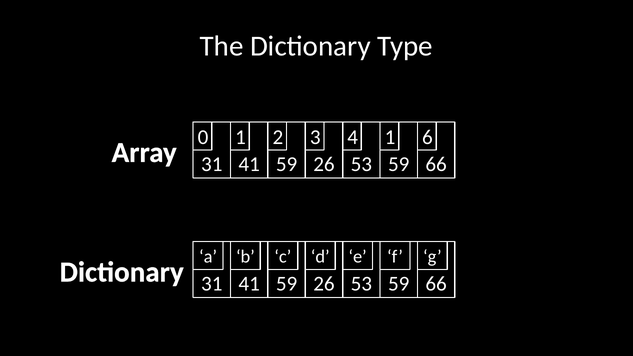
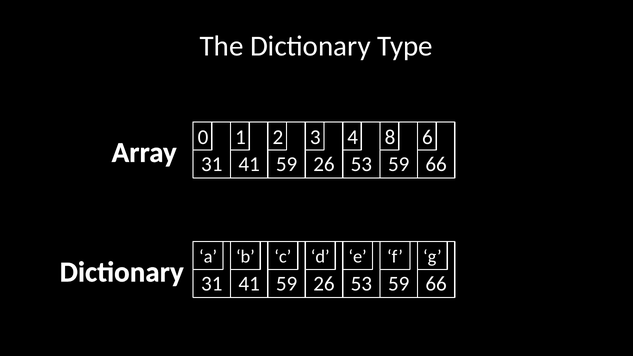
4 1: 1 -> 8 (390, 137)
